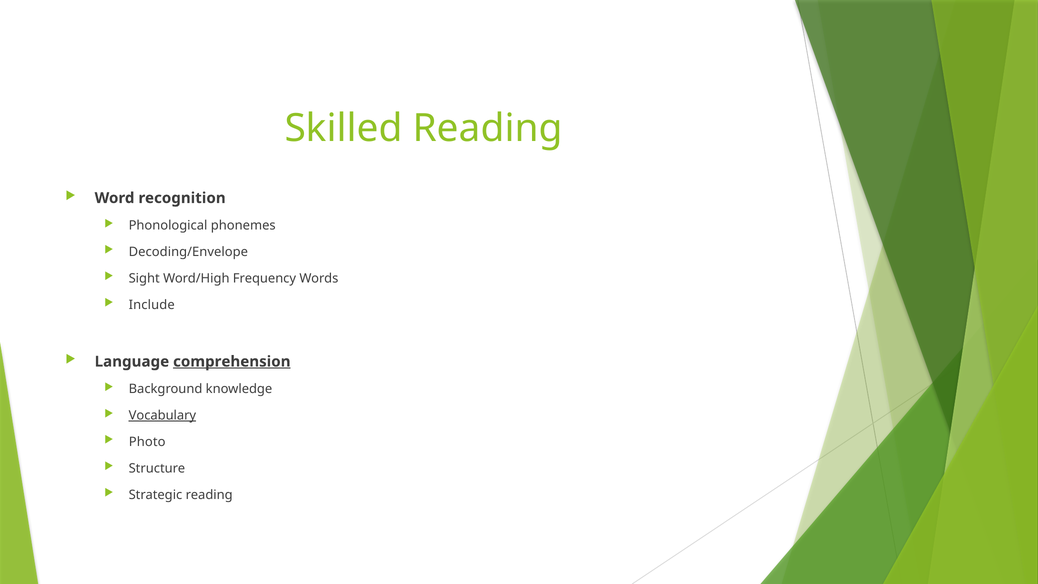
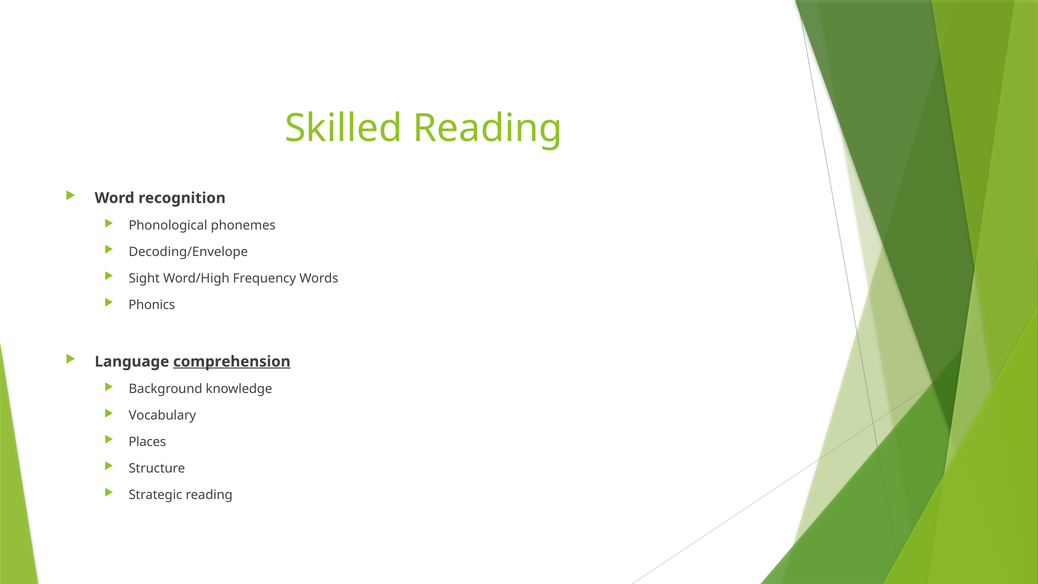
Include: Include -> Phonics (152, 305)
Vocabulary underline: present -> none (162, 415)
Photo: Photo -> Places (147, 442)
